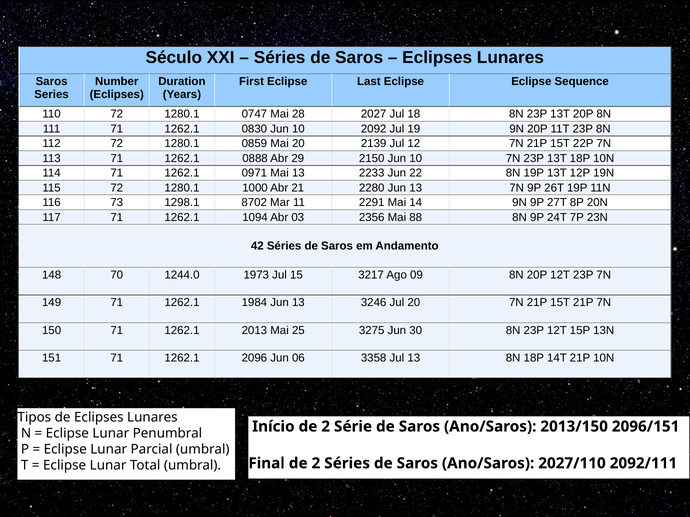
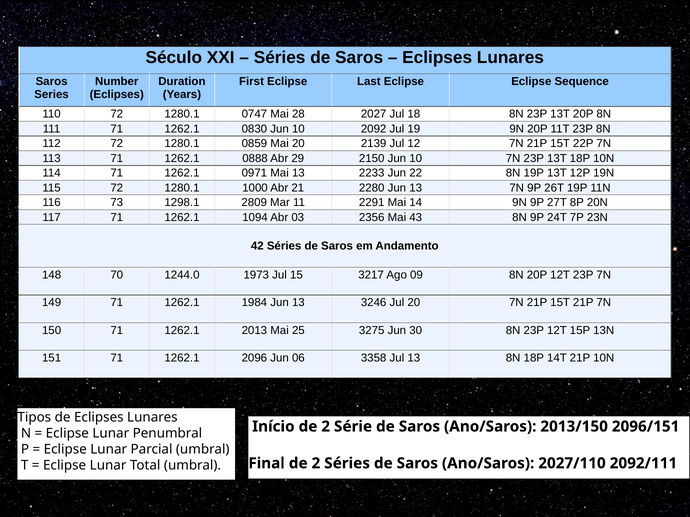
8702: 8702 -> 2809 (254, 203)
88: 88 -> 43 (416, 217)
